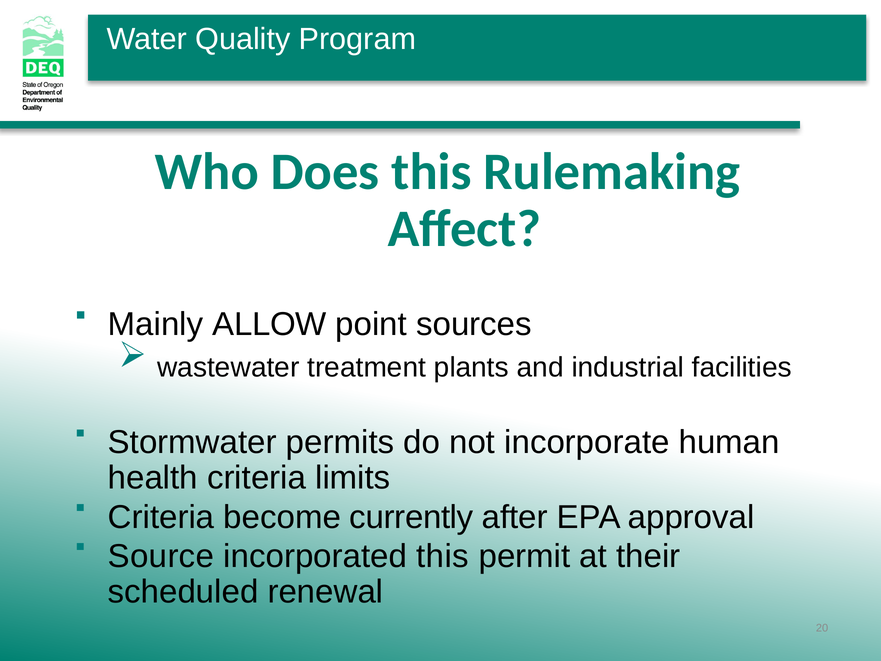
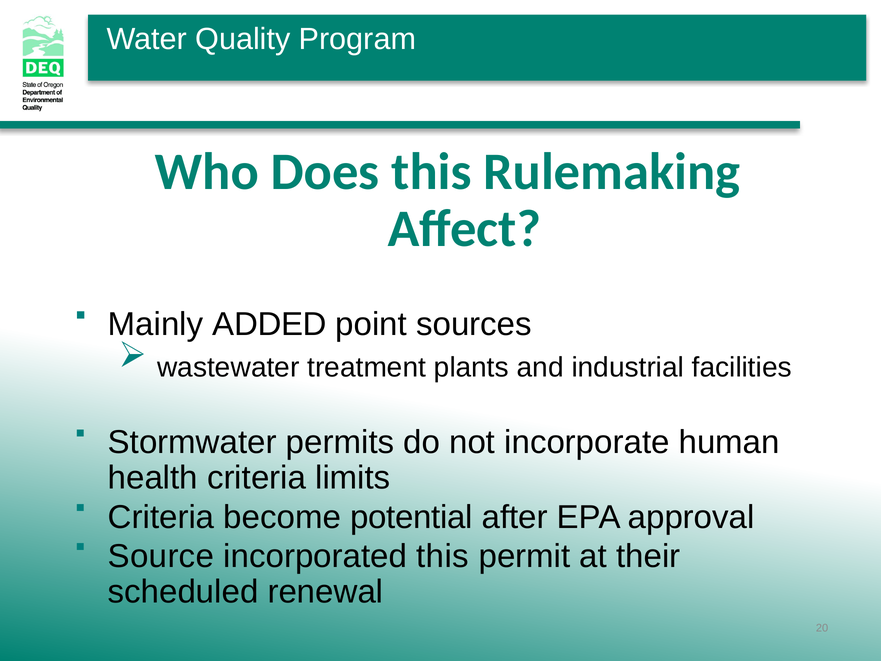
ALLOW: ALLOW -> ADDED (269, 324)
currently: currently -> potential (411, 517)
